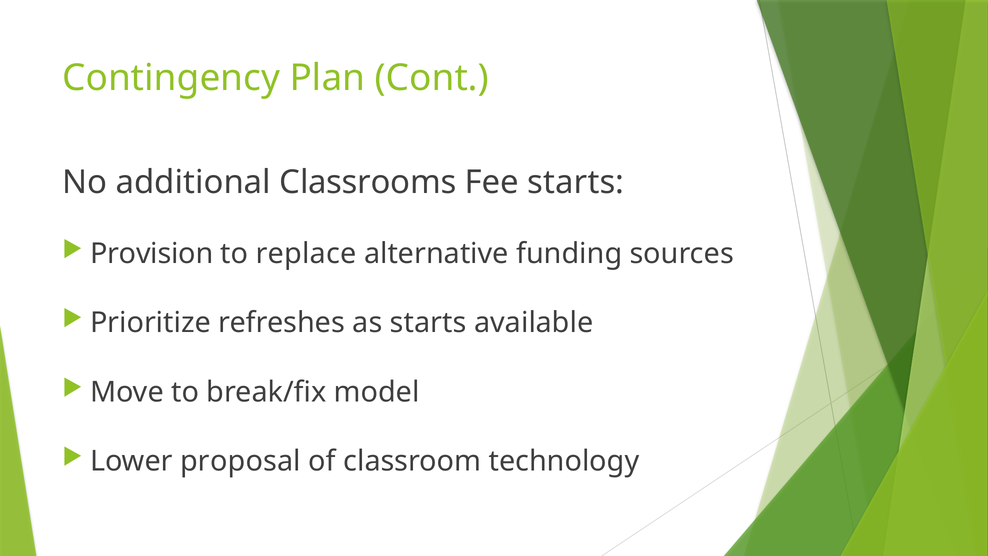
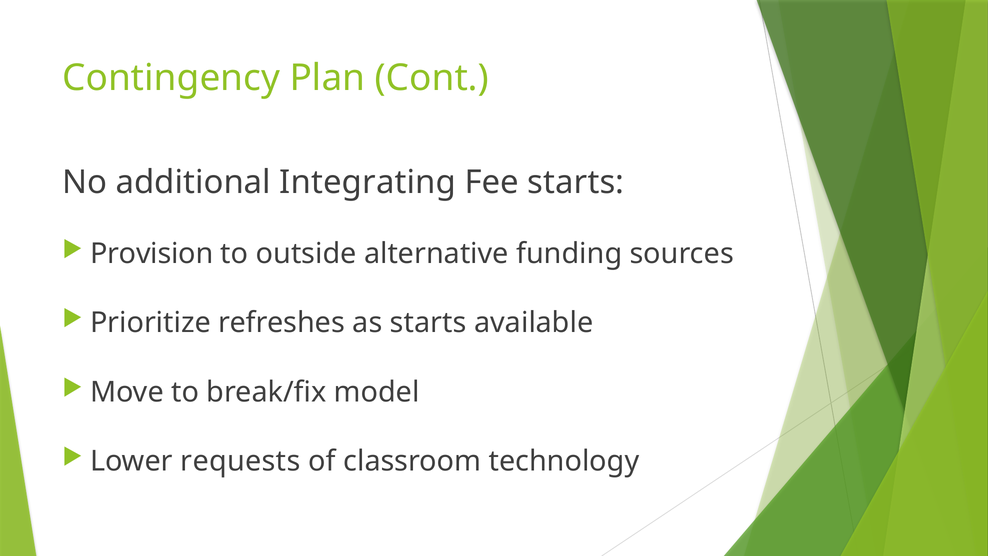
Classrooms: Classrooms -> Integrating (368, 182)
replace: replace -> outside (306, 254)
proposal: proposal -> requests (240, 461)
